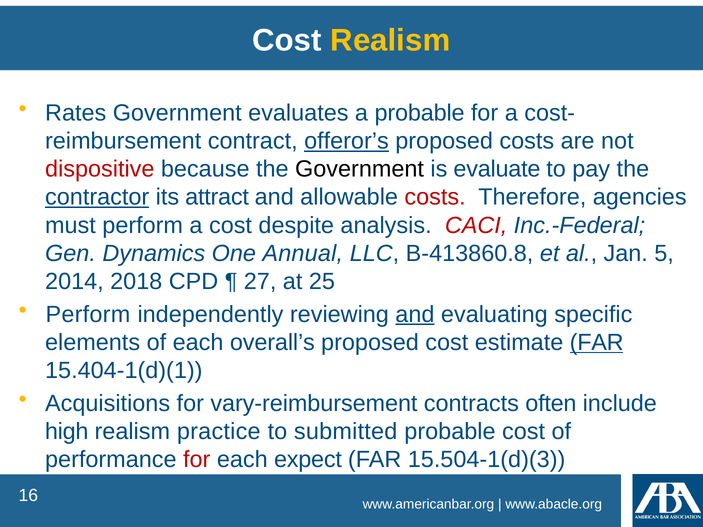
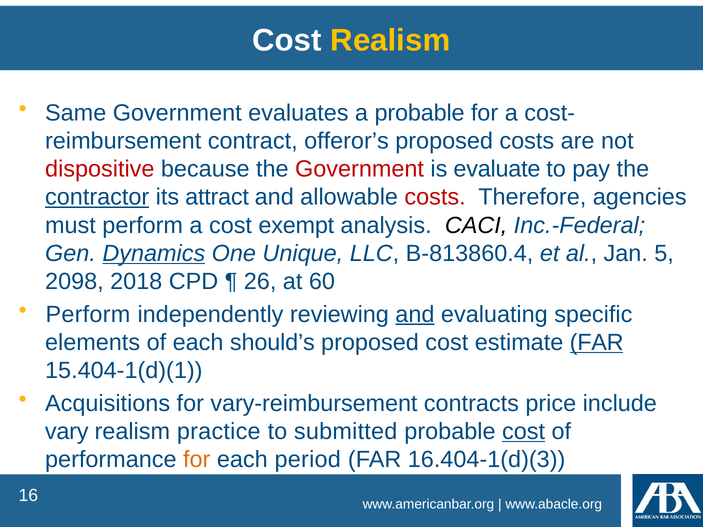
Rates: Rates -> Same (76, 113)
offeror’s underline: present -> none (346, 141)
Government colour: black -> red (360, 169)
despite: despite -> exempt (296, 225)
CACI colour: red -> black (476, 225)
Dynamics underline: none -> present (154, 254)
Annual: Annual -> Unique (303, 254)
B-413860.8: B-413860.8 -> B-813860.4 (470, 254)
2014: 2014 -> 2098 (74, 282)
27: 27 -> 26 (260, 282)
25: 25 -> 60 (322, 282)
overall’s: overall’s -> should’s (272, 343)
often: often -> price (551, 404)
high: high -> vary (67, 432)
cost underline: none -> present (524, 432)
for colour: red -> orange (197, 460)
expect: expect -> period (308, 460)
15.504-1(d)(3: 15.504-1(d)(3 -> 16.404-1(d)(3 (487, 460)
